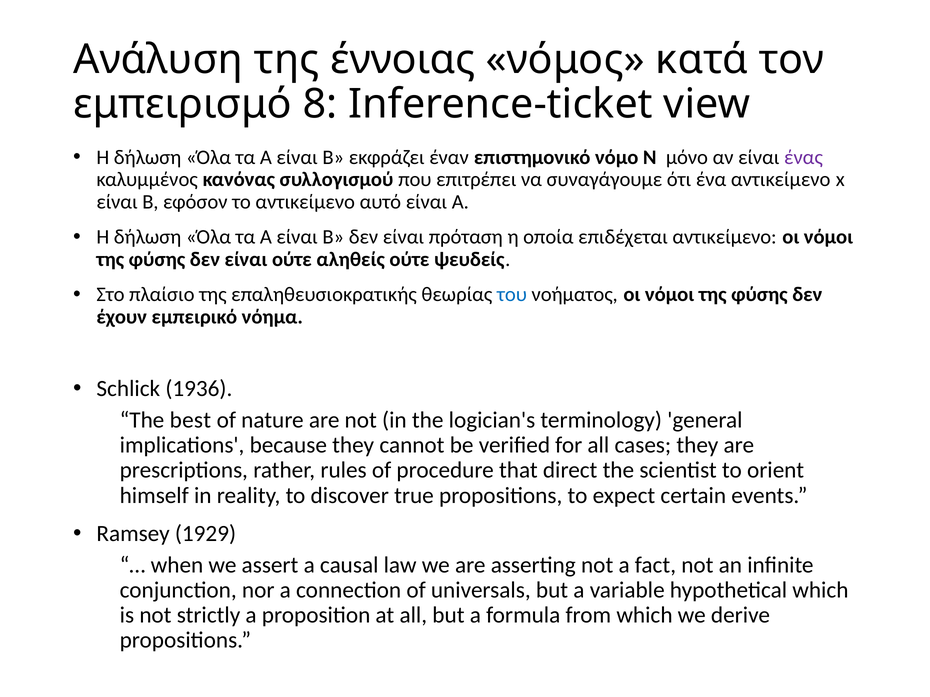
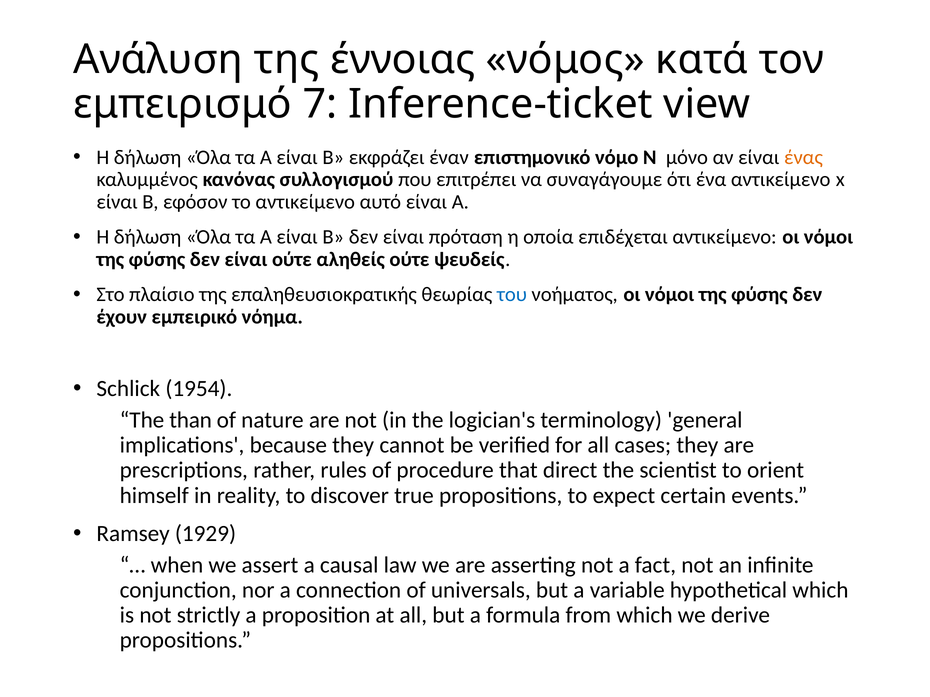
8: 8 -> 7 (320, 104)
ένας colour: purple -> orange (804, 157)
1936: 1936 -> 1954 (199, 389)
best: best -> than (191, 420)
